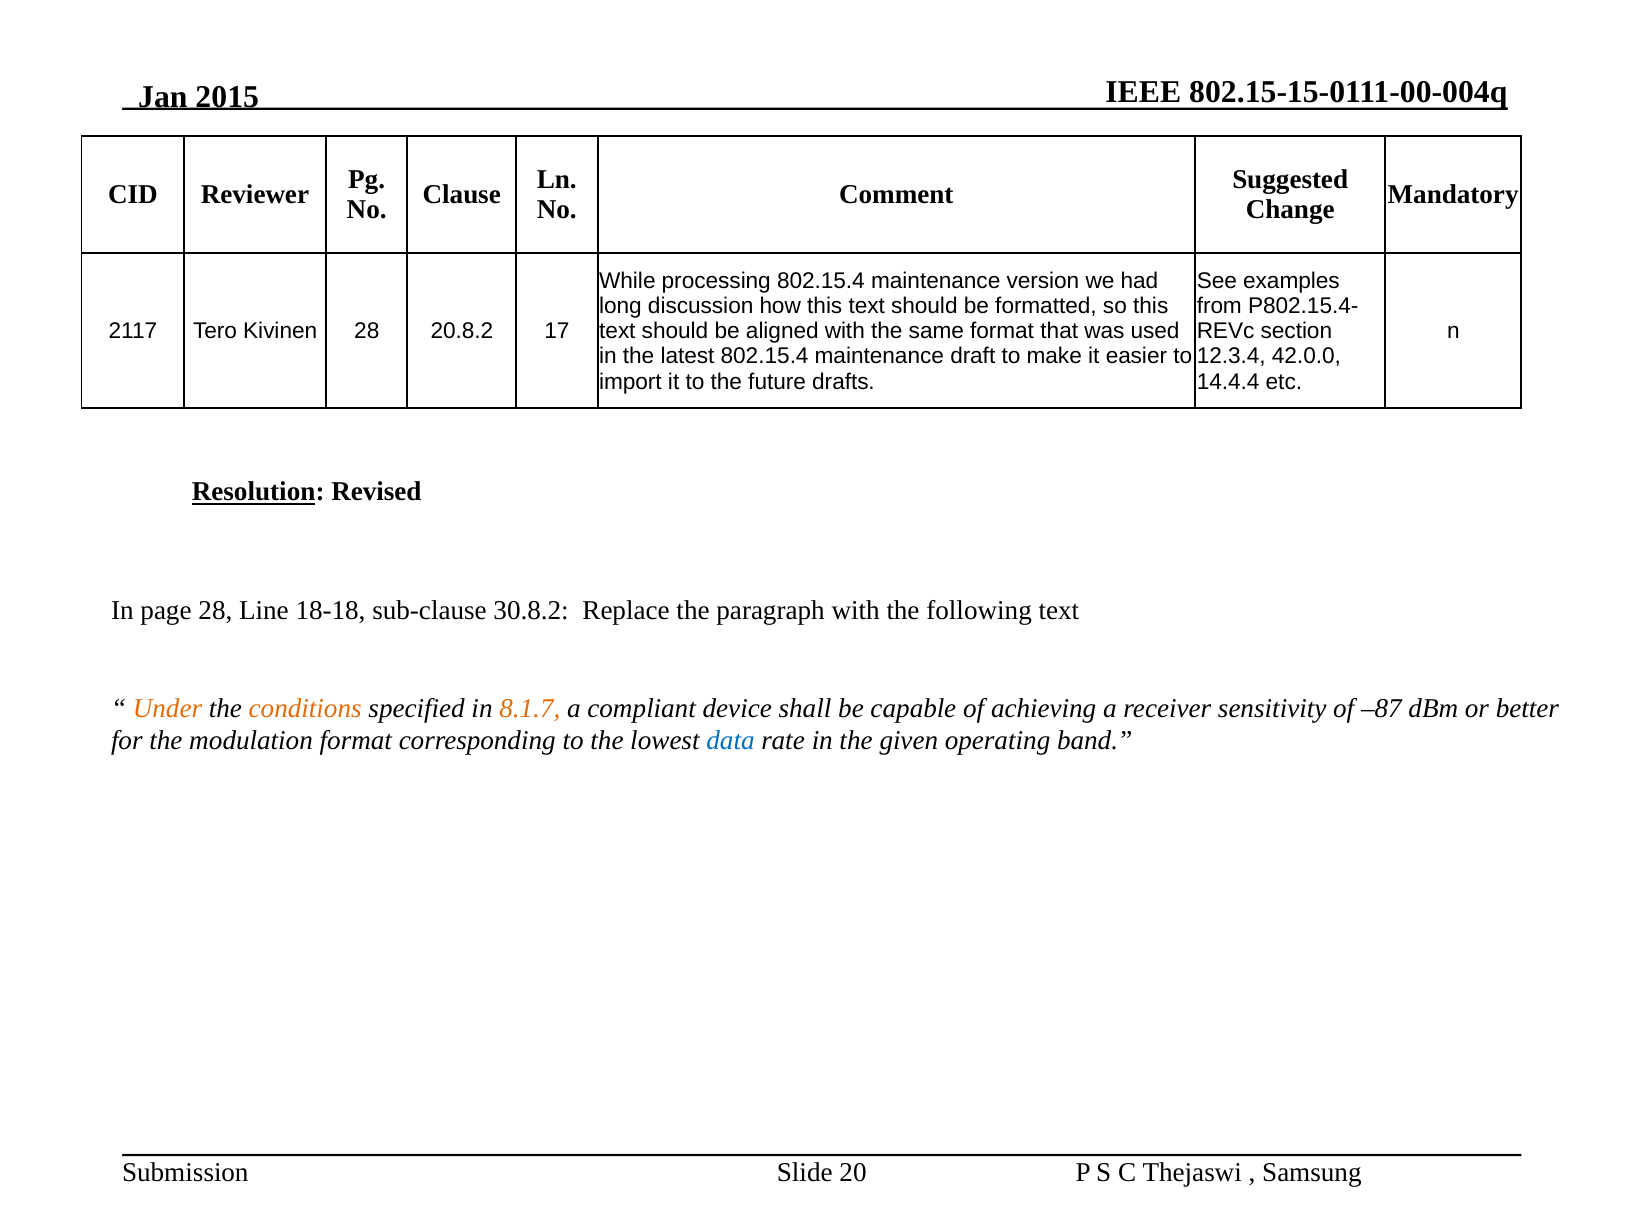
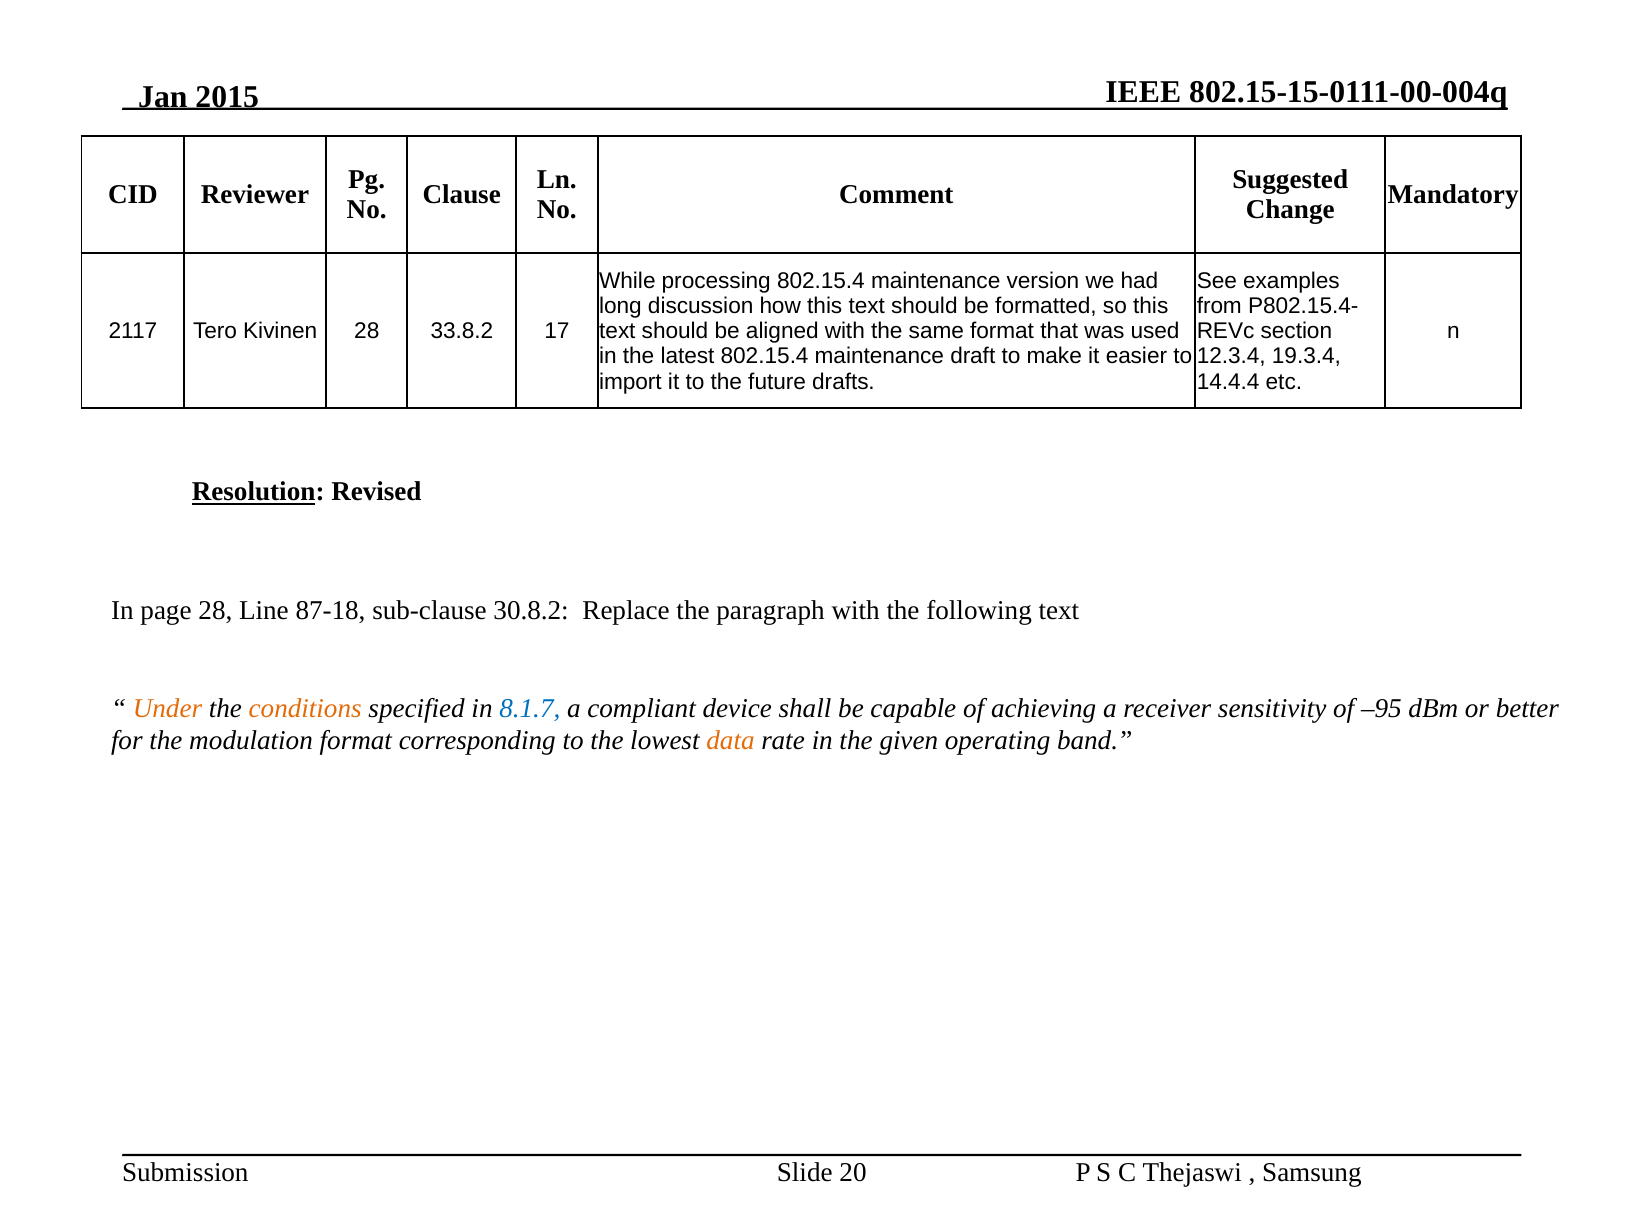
20.8.2: 20.8.2 -> 33.8.2 (462, 331)
42.0.0: 42.0.0 -> 19.3.4 (1306, 356)
18-18: 18-18 -> 87-18 (331, 610)
8.1.7 colour: orange -> blue (530, 708)
–87: –87 -> –95 (1381, 708)
data colour: blue -> orange (730, 741)
